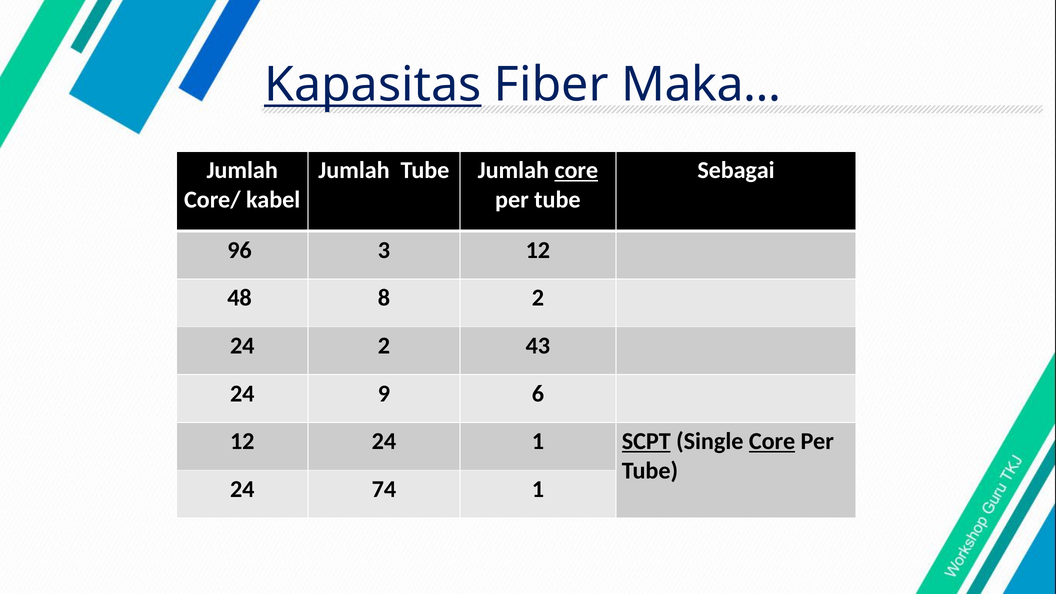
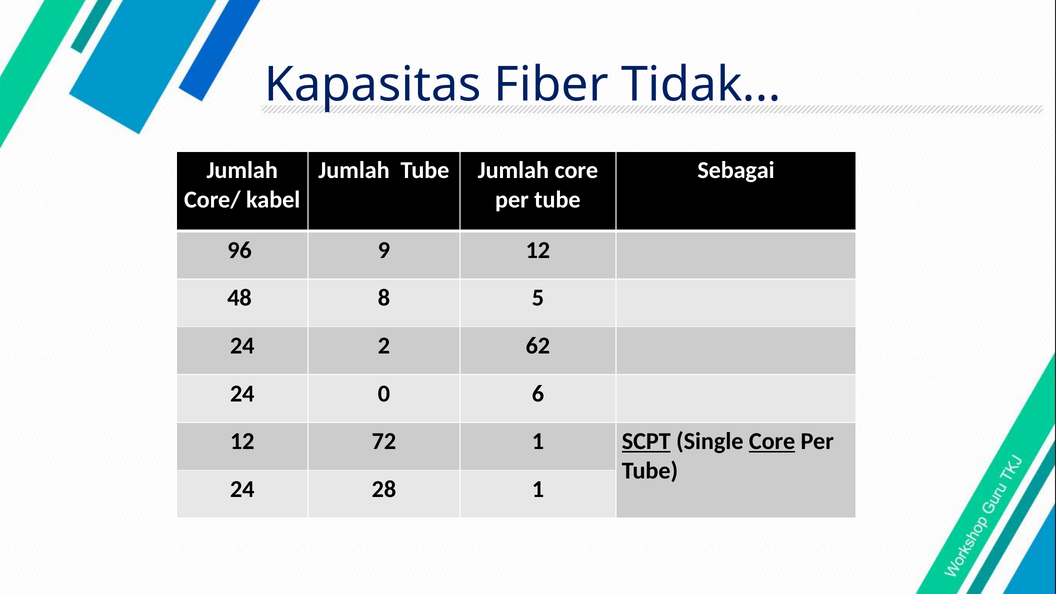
Kapasitas underline: present -> none (373, 85)
Maka: Maka -> Tidak (701, 85)
core underline: present -> none (576, 170)
3: 3 -> 9 (384, 250)
8 2: 2 -> 5 (538, 298)
43: 43 -> 62 (538, 346)
9: 9 -> 0 (384, 394)
12 24: 24 -> 72 (384, 441)
74: 74 -> 28 (384, 489)
